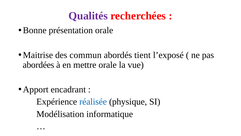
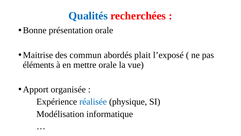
Qualités colour: purple -> blue (88, 16)
tient: tient -> plait (142, 55)
abordées: abordées -> éléments (38, 65)
encadrant: encadrant -> organisée (68, 89)
